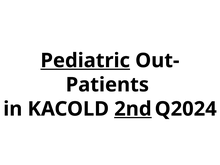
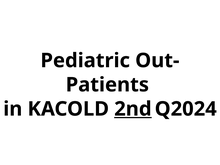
Pediatric underline: present -> none (85, 61)
